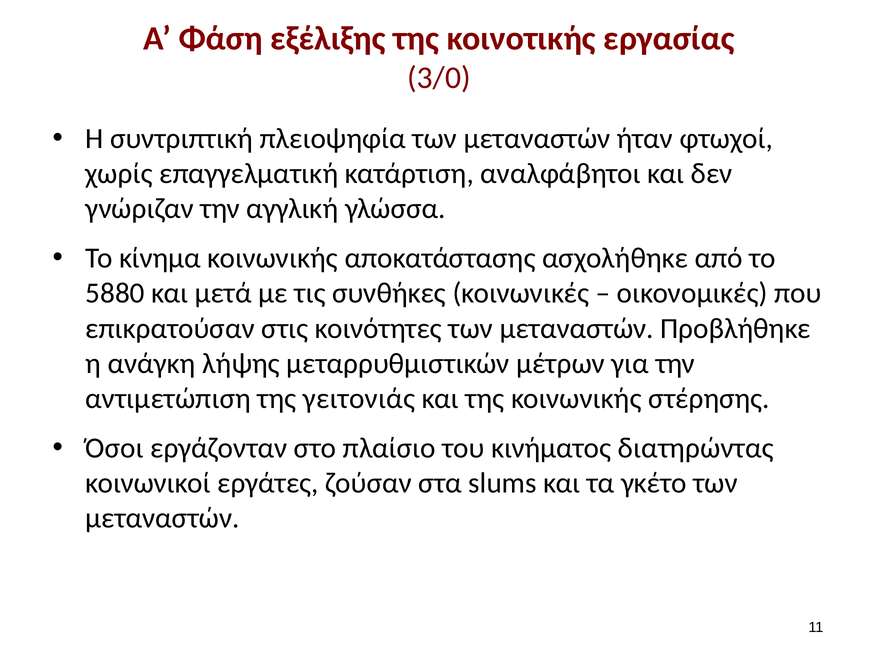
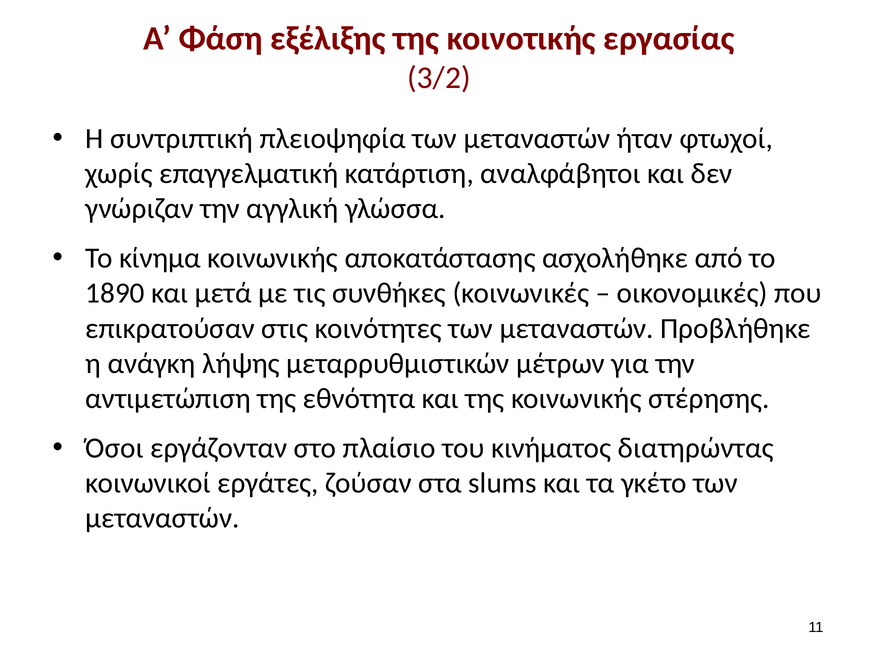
3/0: 3/0 -> 3/2 (439, 78)
5880: 5880 -> 1890 (115, 293)
γειτονιάς: γειτονιάς -> εθνότητα (359, 398)
